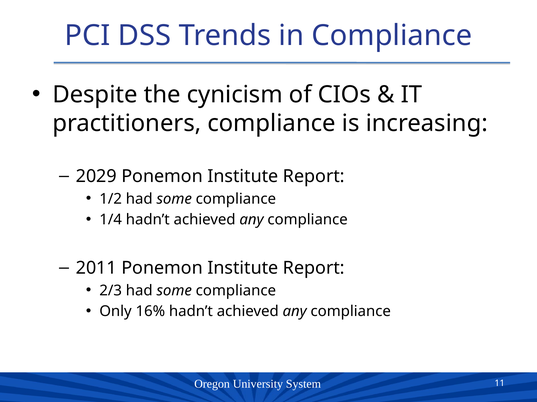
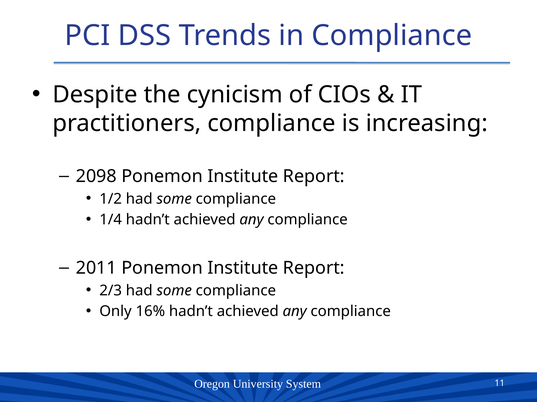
2029: 2029 -> 2098 (96, 177)
